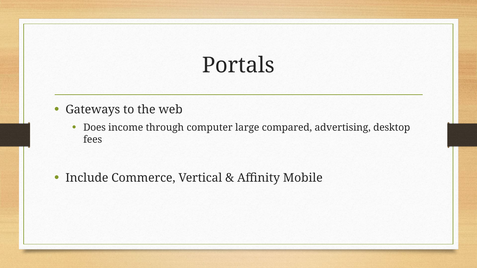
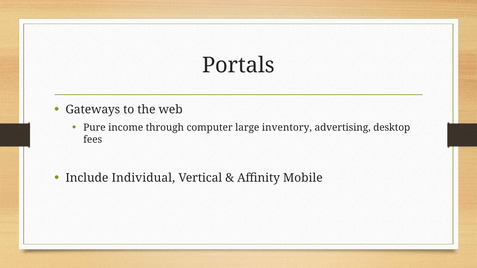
Does: Does -> Pure (94, 128)
compared: compared -> inventory (287, 128)
Commerce: Commerce -> Individual (143, 178)
